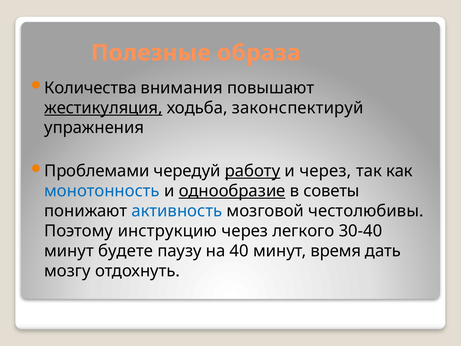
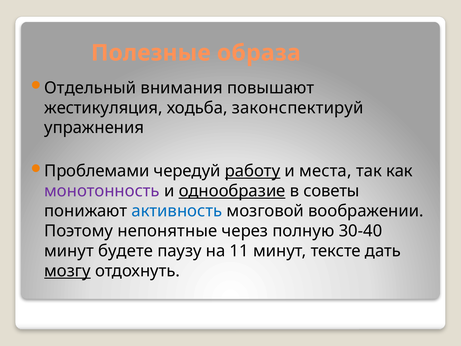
Количества: Количества -> Отдельный (90, 88)
жестикуляция underline: present -> none (103, 108)
и через: через -> места (325, 171)
монотонность colour: blue -> purple (102, 191)
честолюбивы: честолюбивы -> воображении (366, 211)
инструкцию: инструкцию -> непонятные (167, 231)
легкого: легкого -> полную (303, 231)
40: 40 -> 11 (239, 251)
время: время -> тексте (336, 251)
мозгу underline: none -> present (67, 271)
